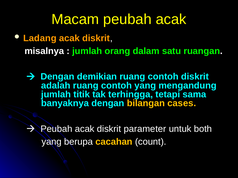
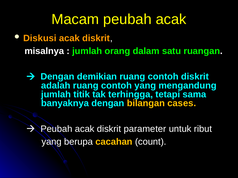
Ladang: Ladang -> Diskusi (40, 38)
both: both -> ribut (203, 129)
